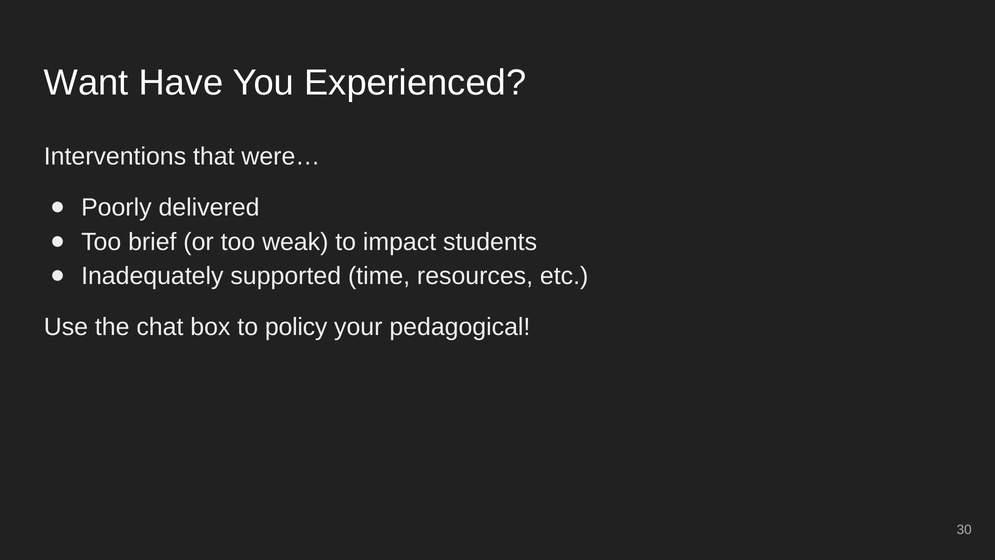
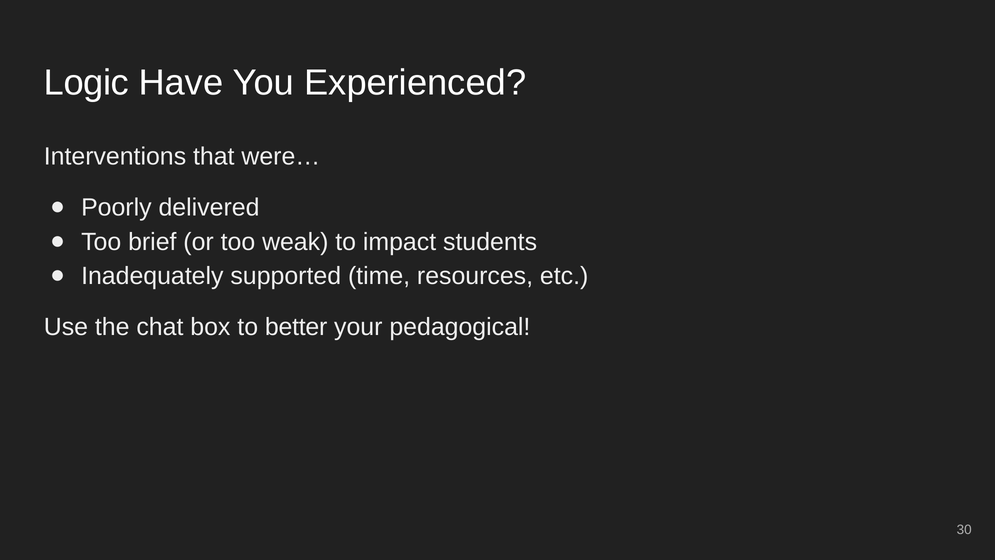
Want: Want -> Logic (86, 83)
policy: policy -> better (296, 327)
